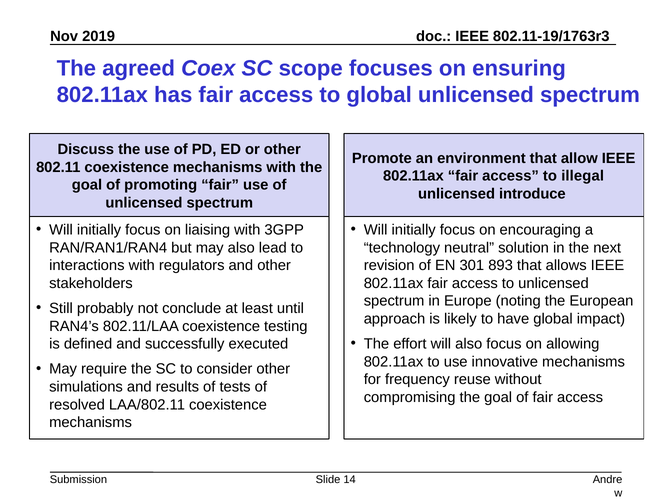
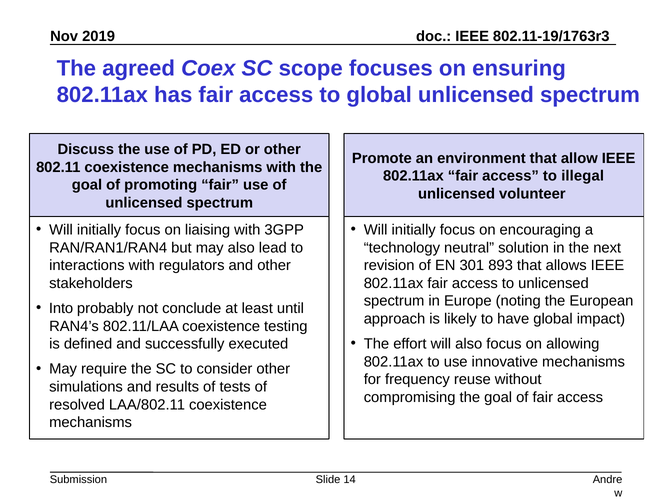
introduce: introduce -> volunteer (532, 194)
Still: Still -> Into (61, 308)
